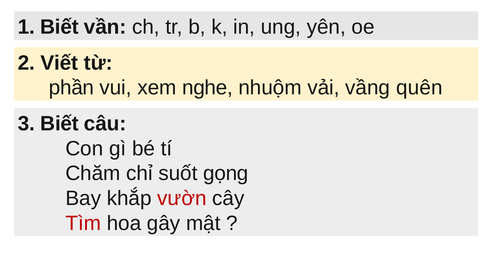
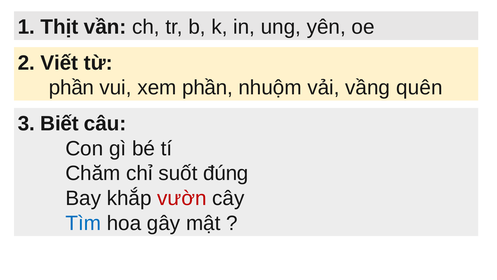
1 Biết: Biết -> Thịt (59, 27)
xem nghe: nghe -> phần (208, 88)
gọng: gọng -> đúng (226, 173)
Tìm colour: red -> blue (83, 223)
